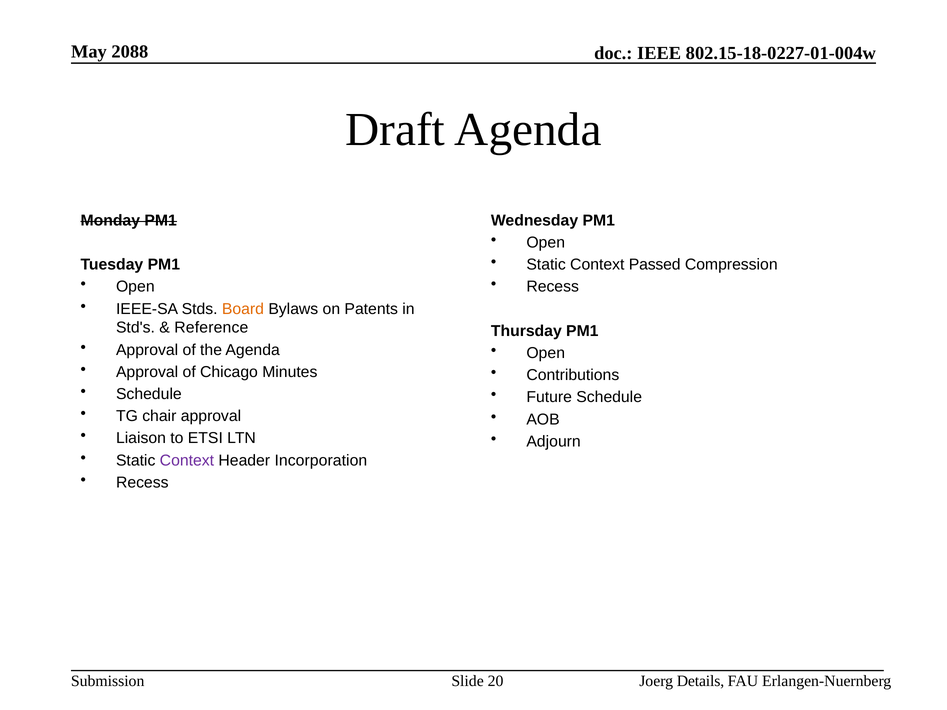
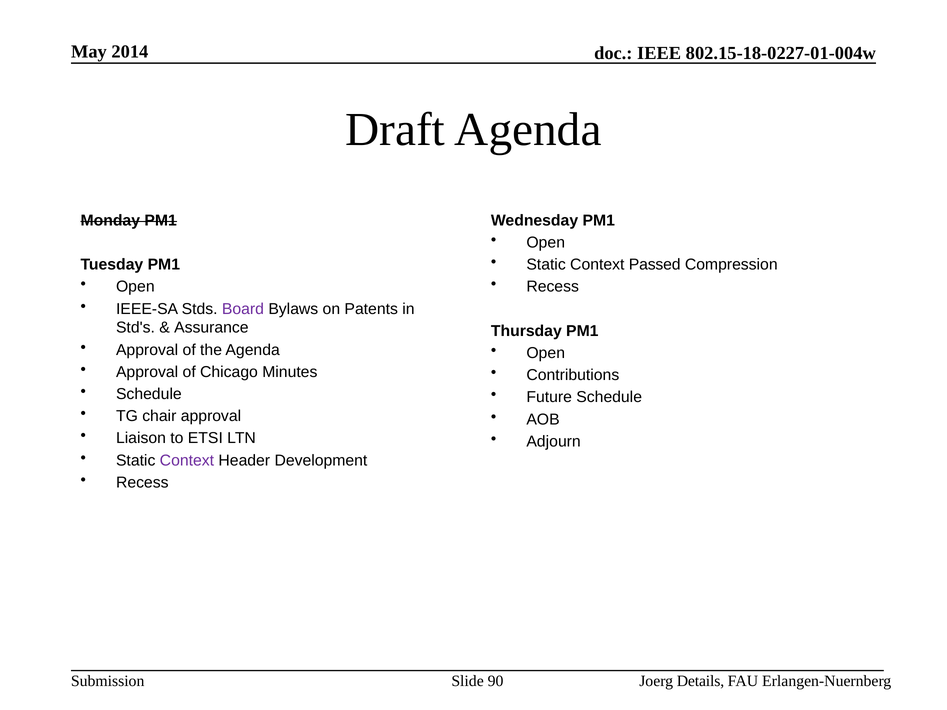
2088: 2088 -> 2014 (130, 52)
Board colour: orange -> purple (243, 309)
Reference: Reference -> Assurance (211, 328)
Incorporation: Incorporation -> Development (321, 461)
20: 20 -> 90 (496, 681)
